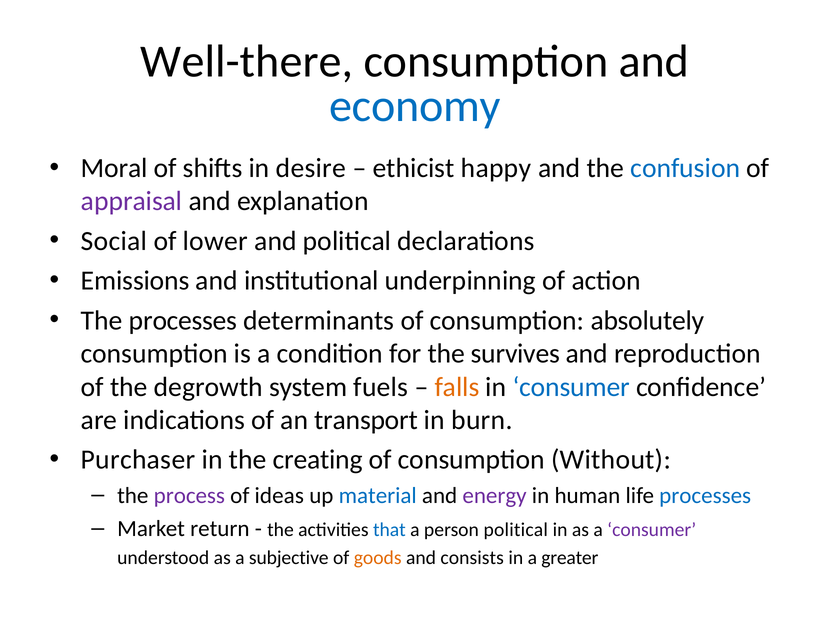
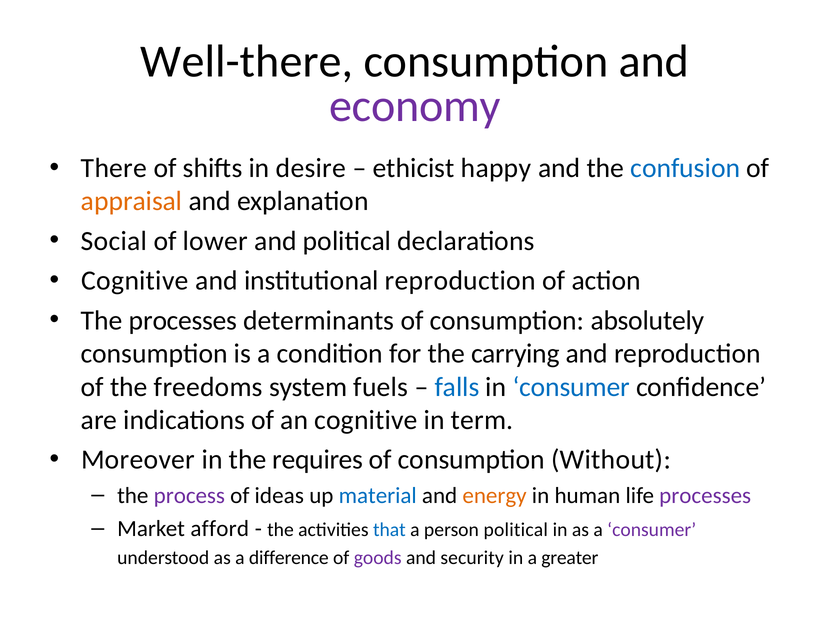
economy colour: blue -> purple (415, 106)
Moral: Moral -> There (114, 168)
appraisal colour: purple -> orange (132, 201)
Emissions: Emissions -> Cognitive (135, 280)
institutional underpinning: underpinning -> reproduction (460, 280)
survives: survives -> carrying (515, 353)
degrowth: degrowth -> freedoms (208, 387)
falls colour: orange -> blue (457, 387)
an transport: transport -> cognitive (366, 420)
burn: burn -> term (482, 420)
Purchaser: Purchaser -> Moreover (138, 459)
creating: creating -> requires (318, 459)
energy colour: purple -> orange (495, 495)
processes colour: blue -> purple (705, 495)
return: return -> afford (220, 528)
subjective: subjective -> difference (289, 557)
goods colour: orange -> purple (378, 557)
consists: consists -> security (472, 557)
